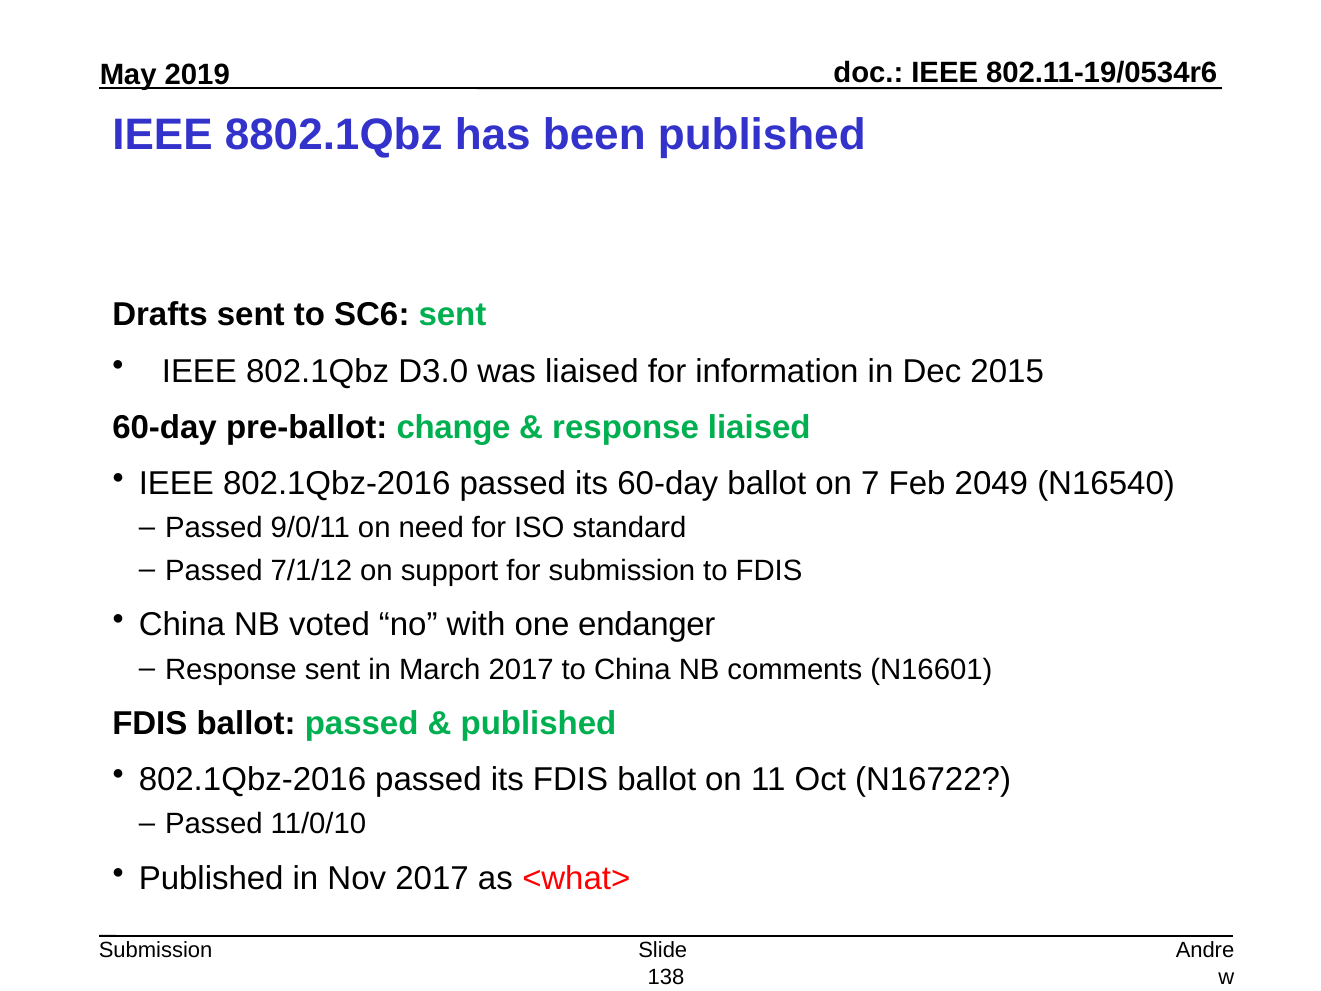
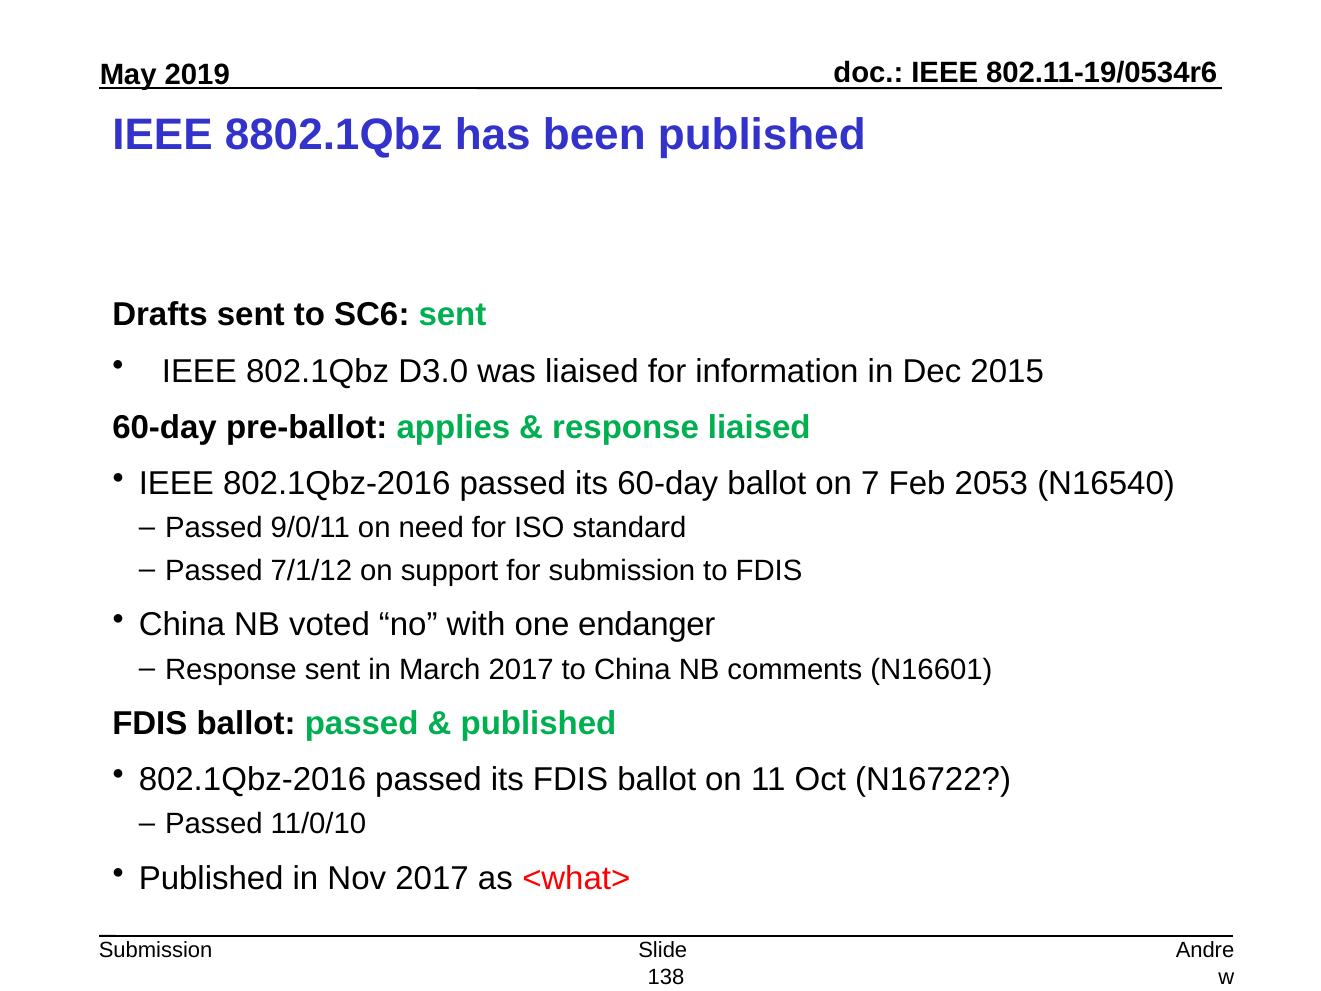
change: change -> applies (453, 427)
2049: 2049 -> 2053 (991, 483)
